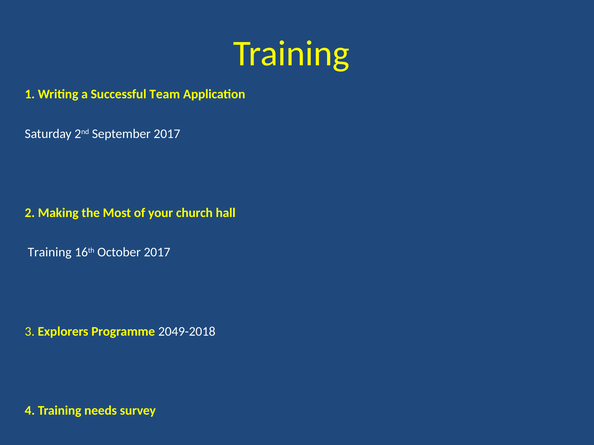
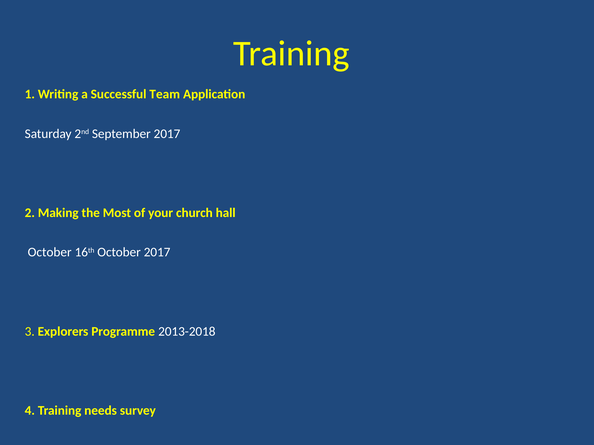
Training: Training -> October (50, 253)
2049-2018: 2049-2018 -> 2013-2018 (187, 332)
